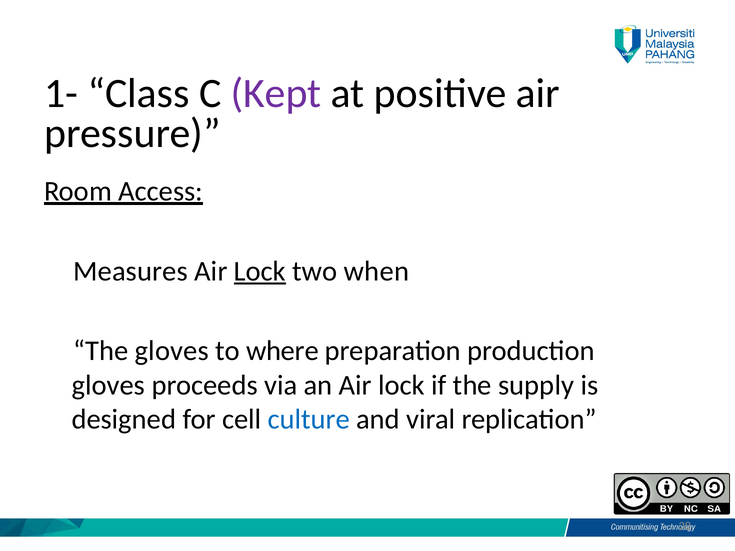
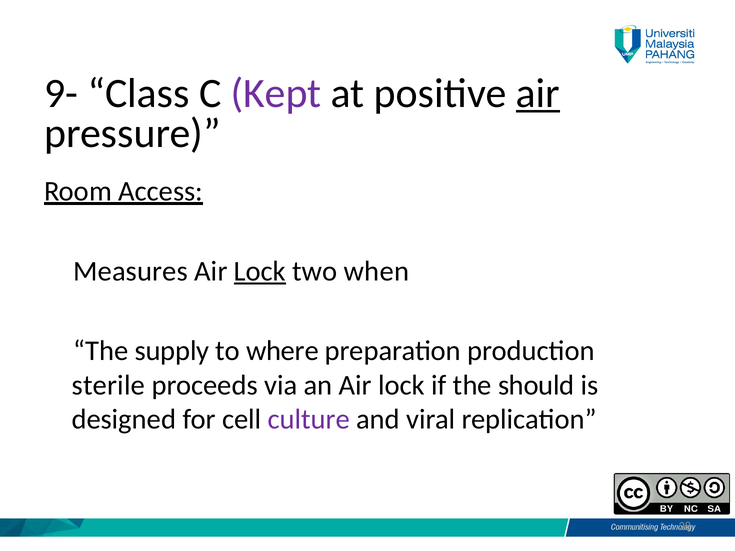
1-: 1- -> 9- (61, 93)
air underline: none -> present (538, 93)
The gloves: gloves -> supply (172, 351)
gloves: gloves -> sterile (108, 385)
supply: supply -> should (536, 385)
culture colour: blue -> purple (309, 420)
